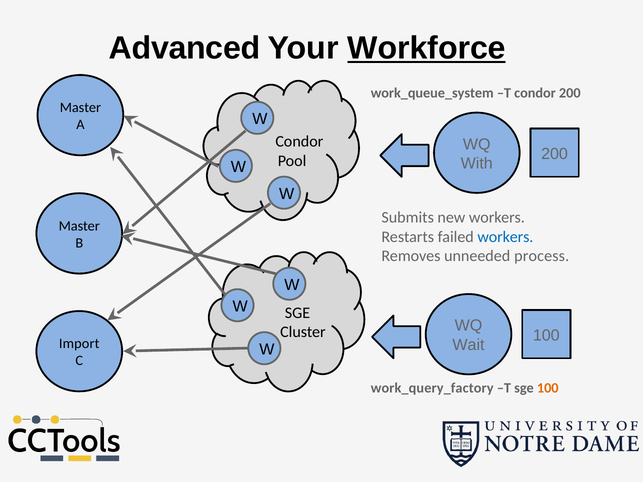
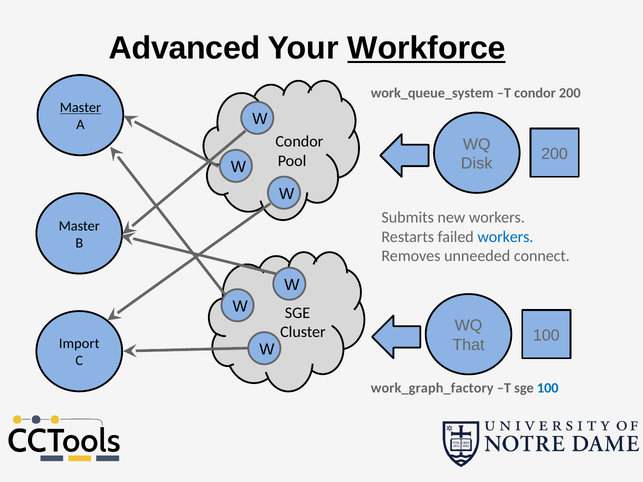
Master underline: none -> present (80, 108)
With: With -> Disk (477, 164)
process: process -> connect (542, 256)
Wait: Wait -> That (468, 345)
work_query_factory: work_query_factory -> work_graph_factory (432, 388)
100 colour: orange -> blue (548, 388)
